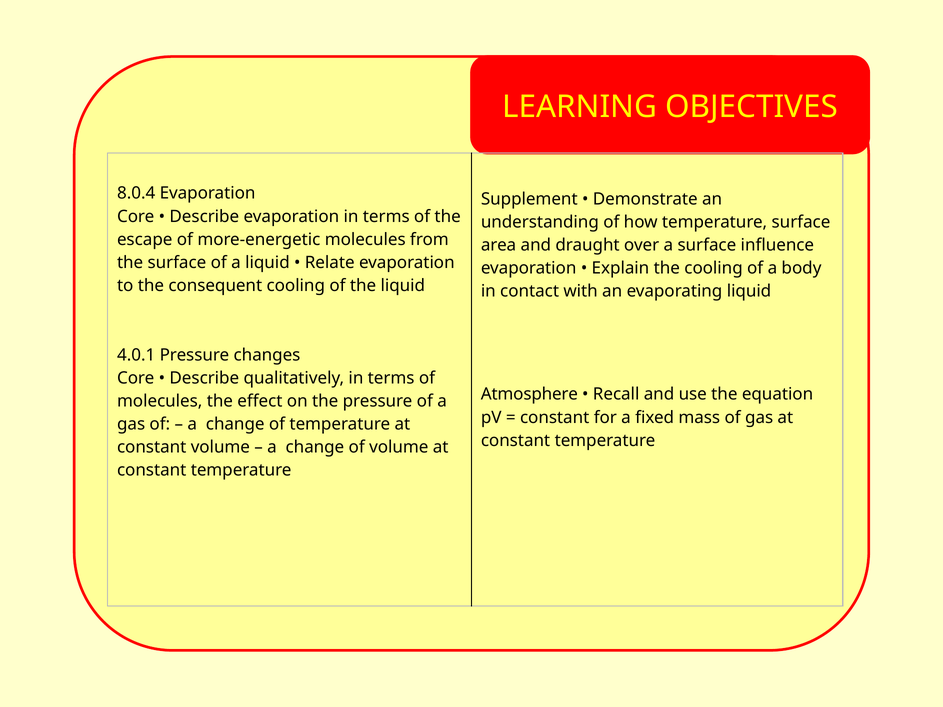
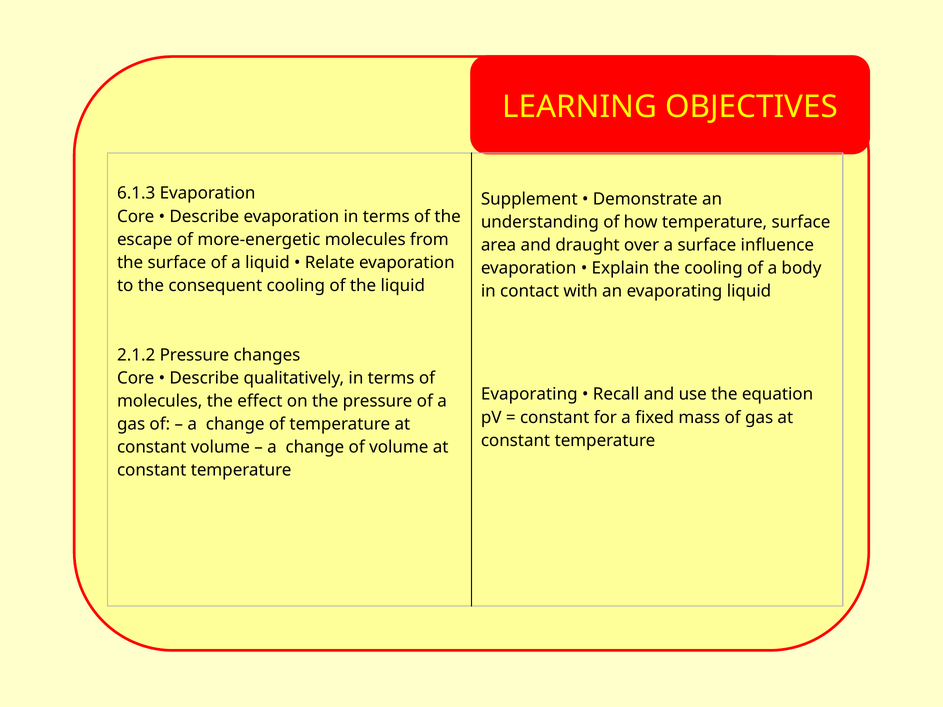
8.0.4: 8.0.4 -> 6.1.3 (136, 193)
4.0.1: 4.0.1 -> 2.1.2 (136, 355)
Atmosphere: Atmosphere -> Evaporating (529, 394)
